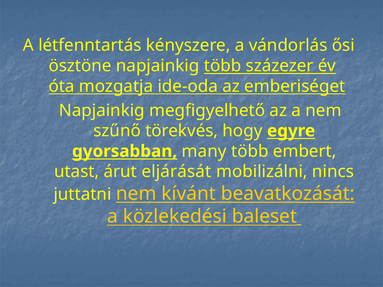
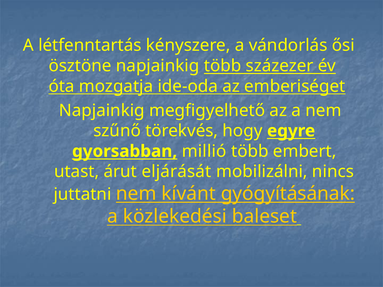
many: many -> millió (204, 151)
beavatkozását: beavatkozását -> gyógyításának (288, 194)
